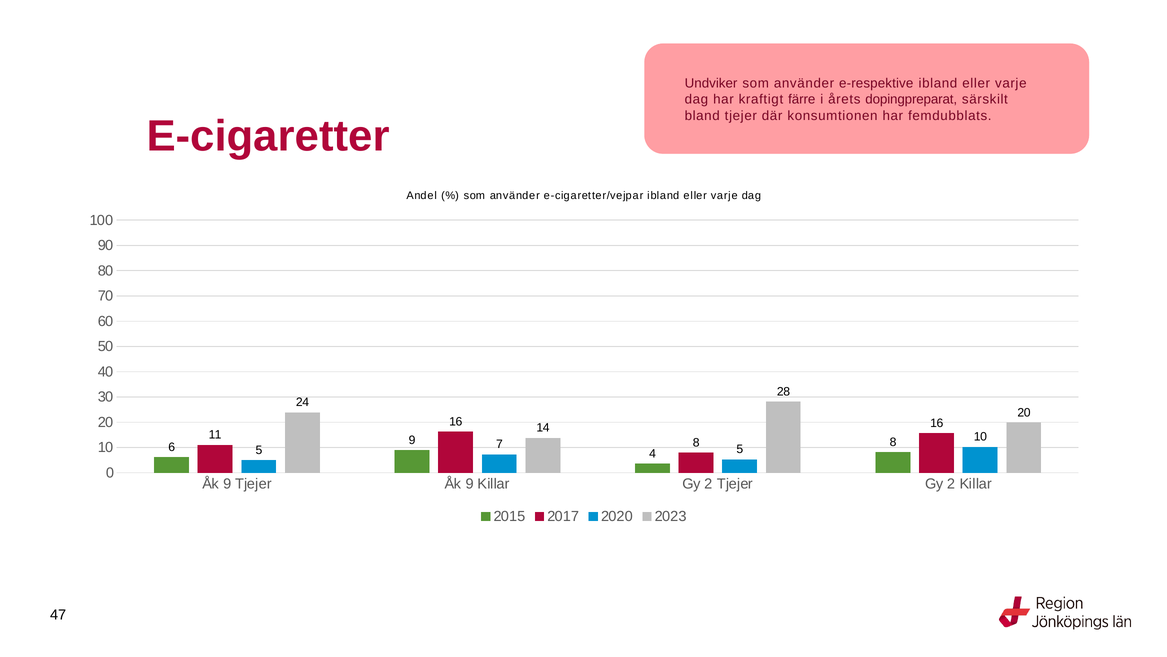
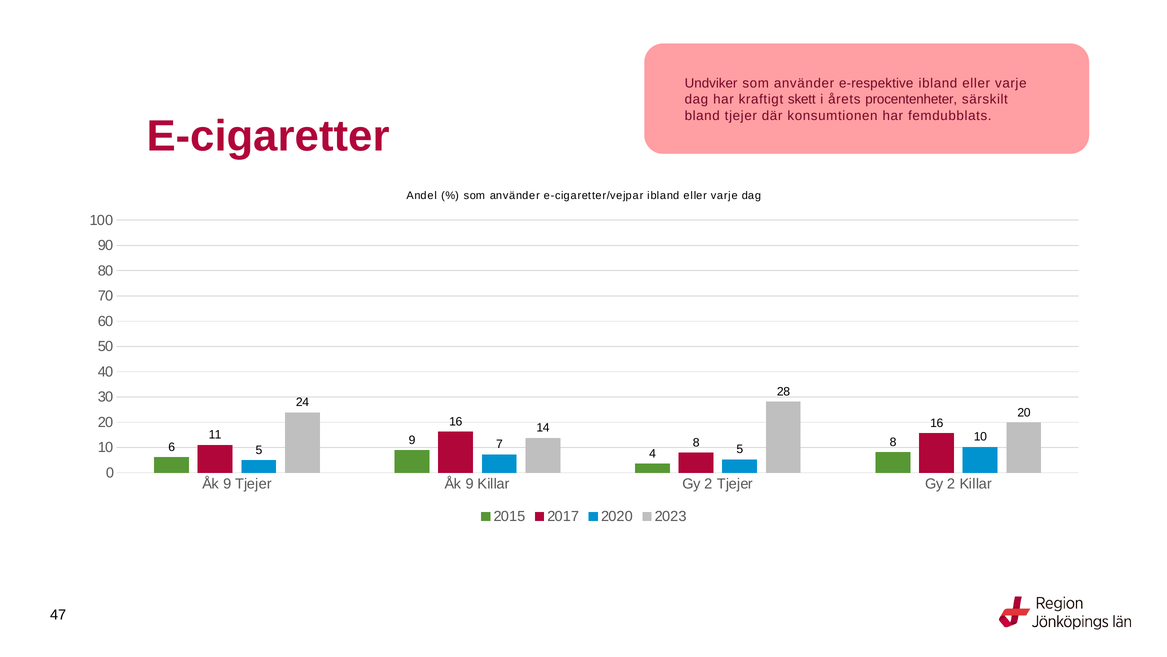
färre: färre -> skett (802, 99)
dopingpreparat: dopingpreparat -> procentenheter (911, 99)
